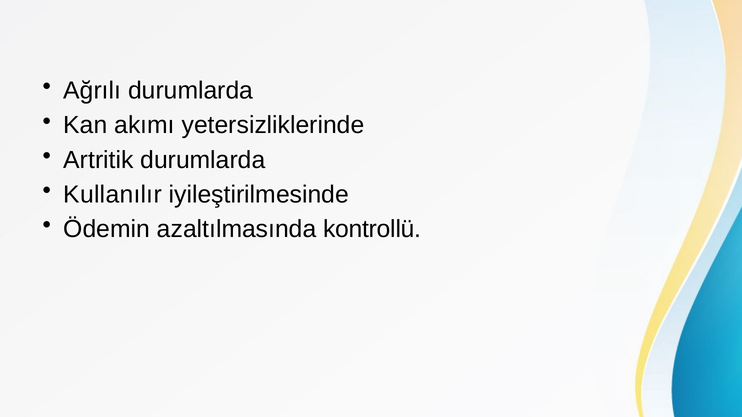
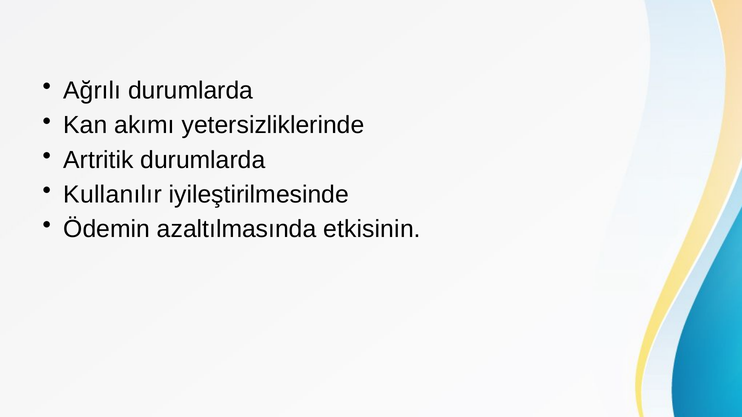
kontrollü: kontrollü -> etkisinin (372, 229)
